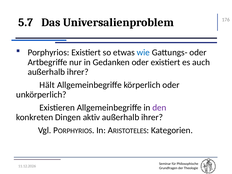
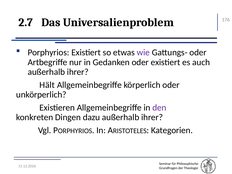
5.7: 5.7 -> 2.7 (26, 22)
wie colour: blue -> purple (143, 52)
aktiv: aktiv -> dazu (91, 117)
